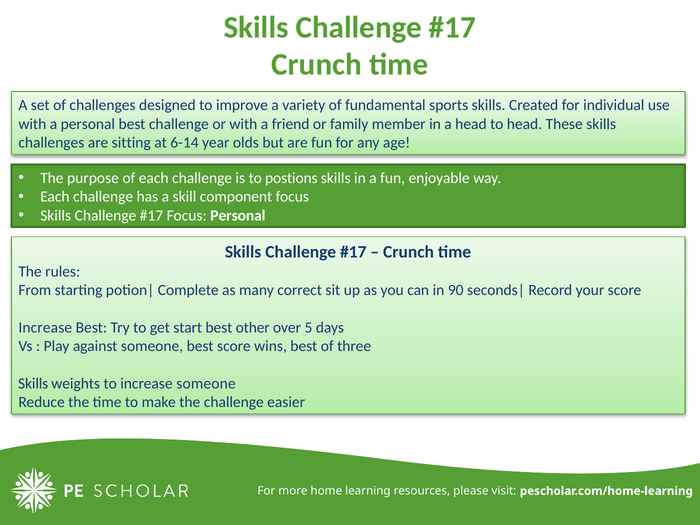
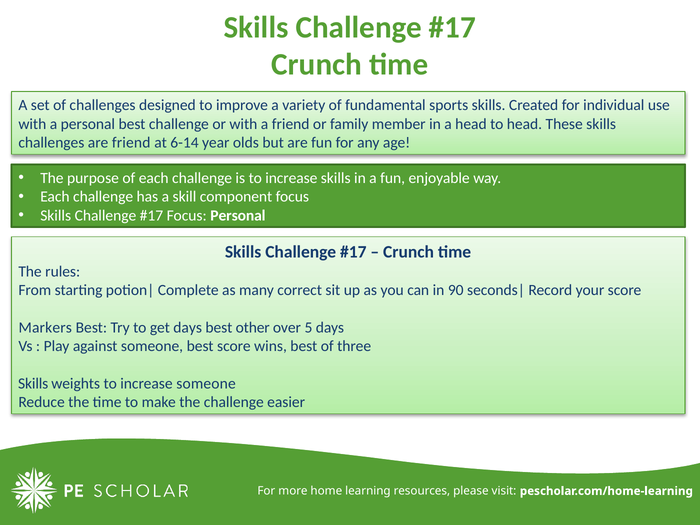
are sitting: sitting -> friend (131, 143)
is to postions: postions -> increase (291, 178)
Increase: Increase -> Markers (45, 328)
get start: start -> days (188, 328)
